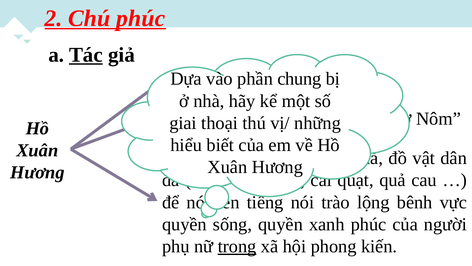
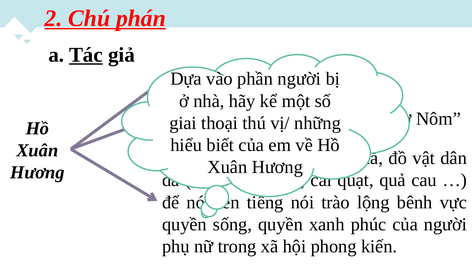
Chú phúc: phúc -> phán (141, 18)
chung: chung -> người (299, 79)
trong underline: present -> none (237, 246)
